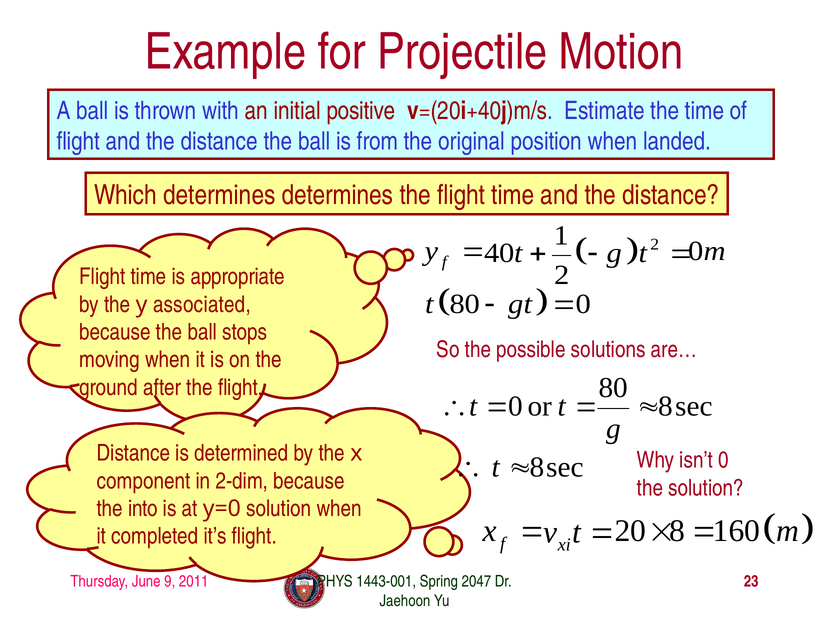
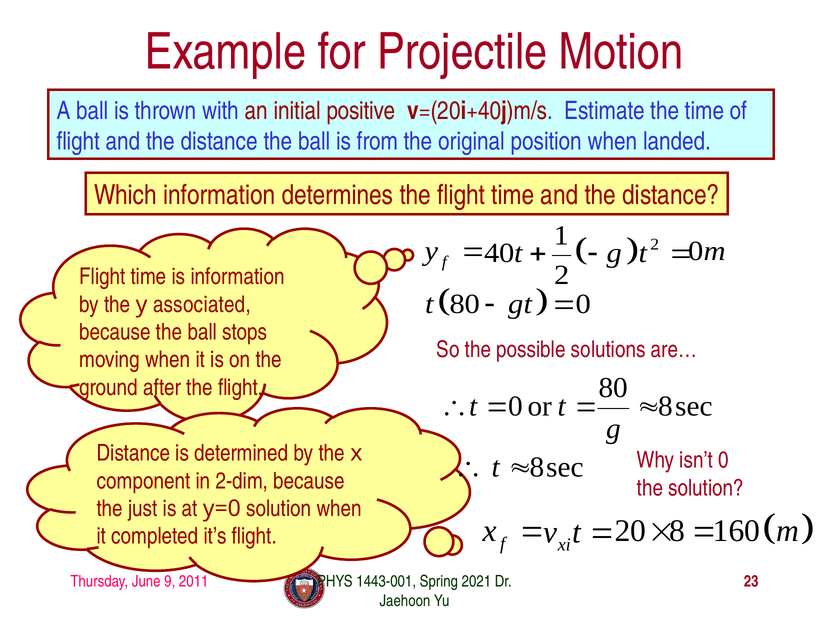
Which determines: determines -> information (219, 195)
is appropriate: appropriate -> information (238, 277)
into: into -> just (143, 508)
2047: 2047 -> 2021 (476, 581)
